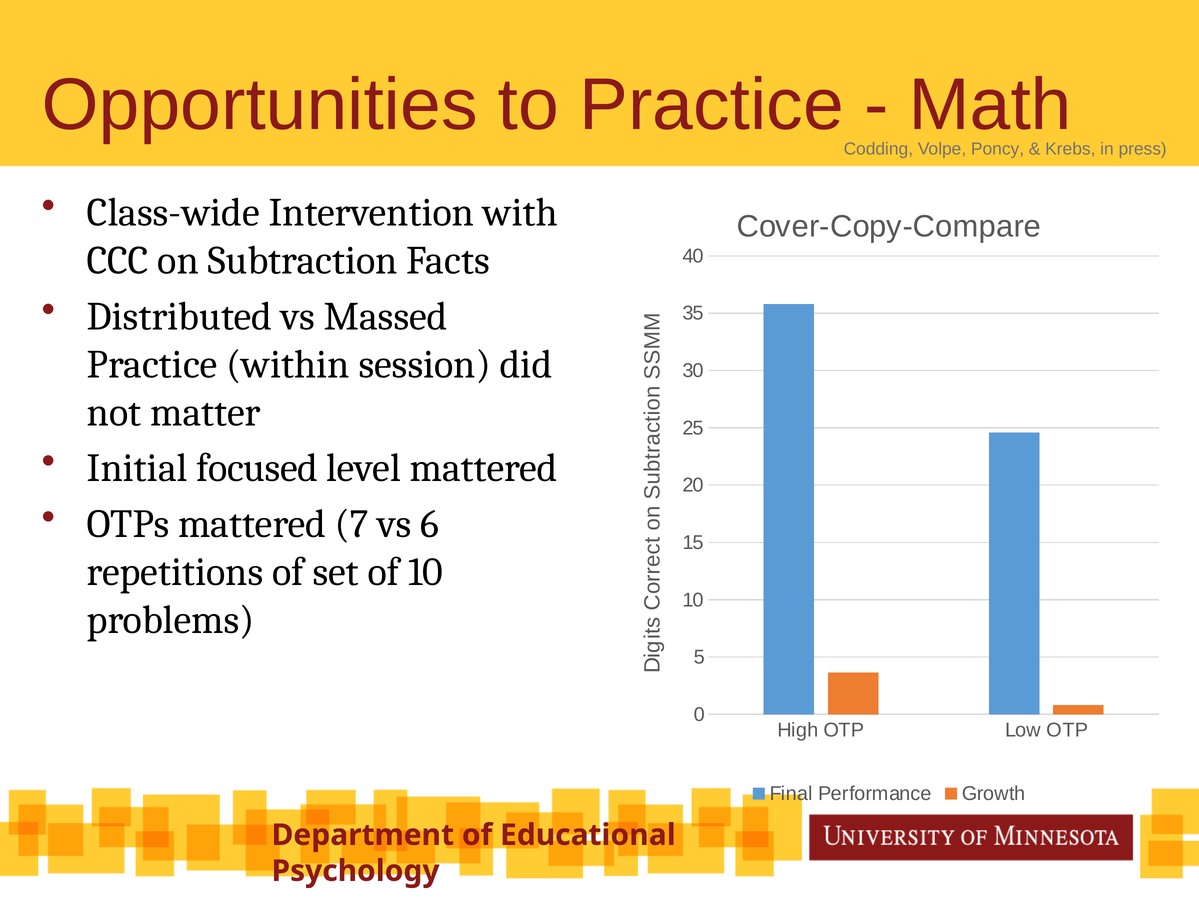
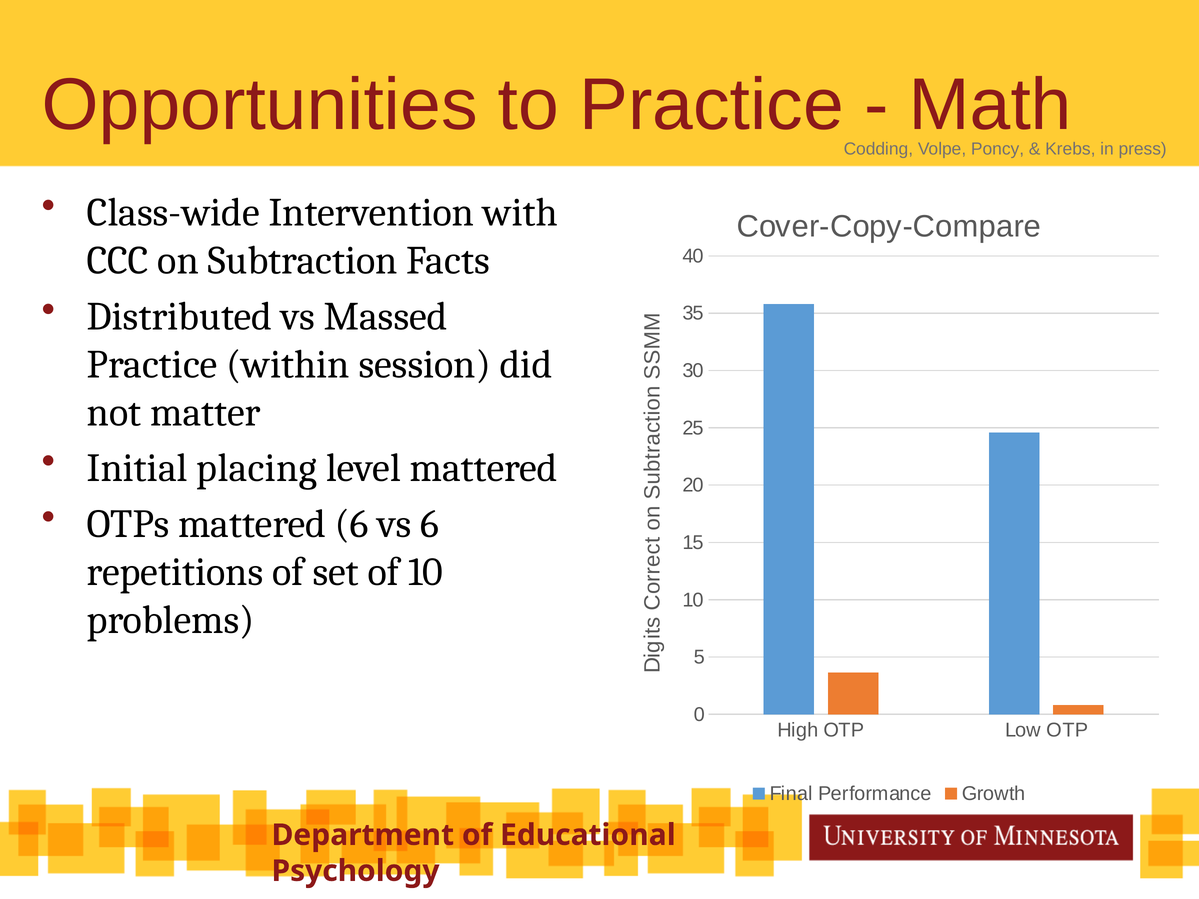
focused: focused -> placing (257, 468)
mattered 7: 7 -> 6 (352, 524)
